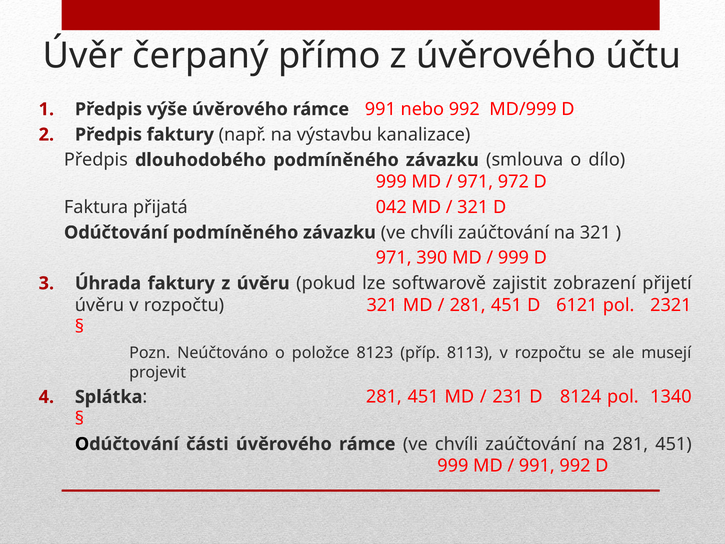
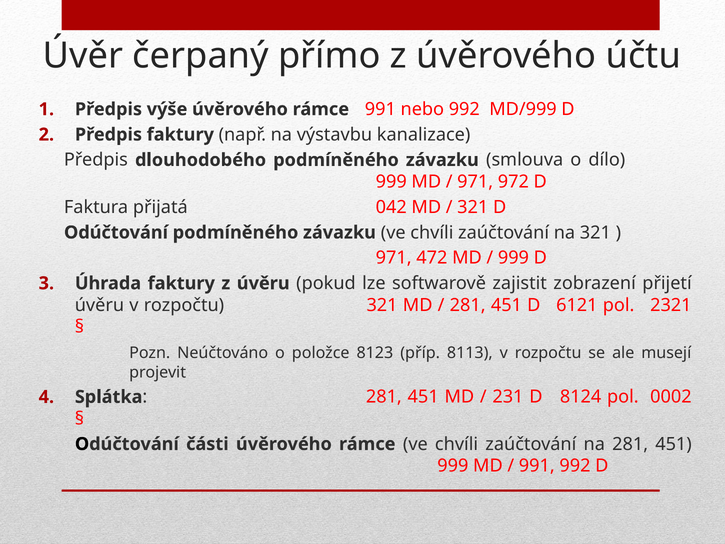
390: 390 -> 472 (432, 258)
1340: 1340 -> 0002 (671, 397)
